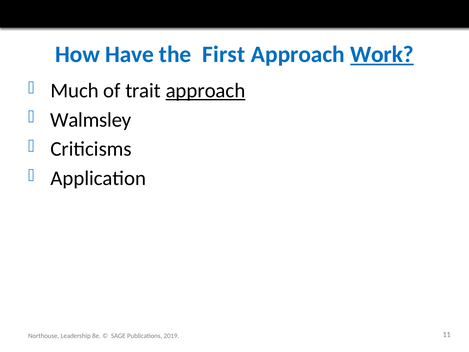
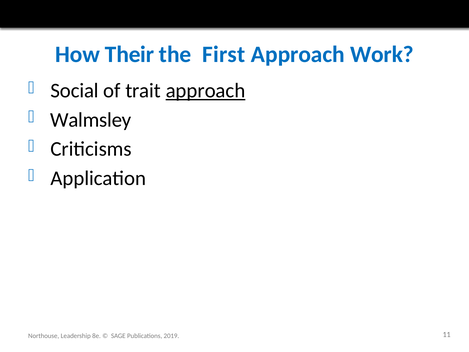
Have: Have -> Their (130, 54)
Work underline: present -> none (382, 54)
Much: Much -> Social (75, 91)
